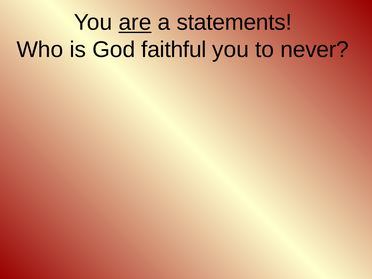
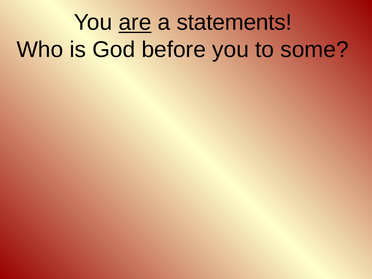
faithful: faithful -> before (174, 50)
never: never -> some (315, 50)
